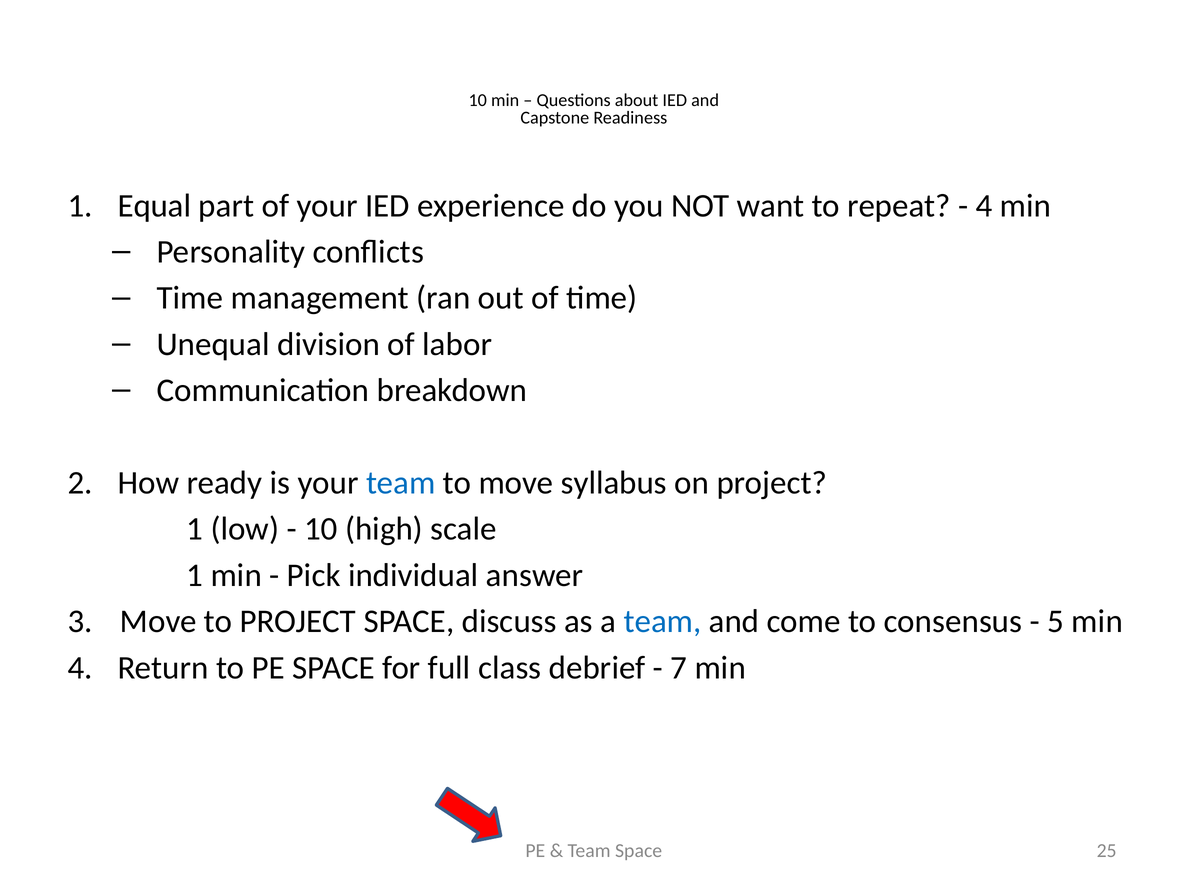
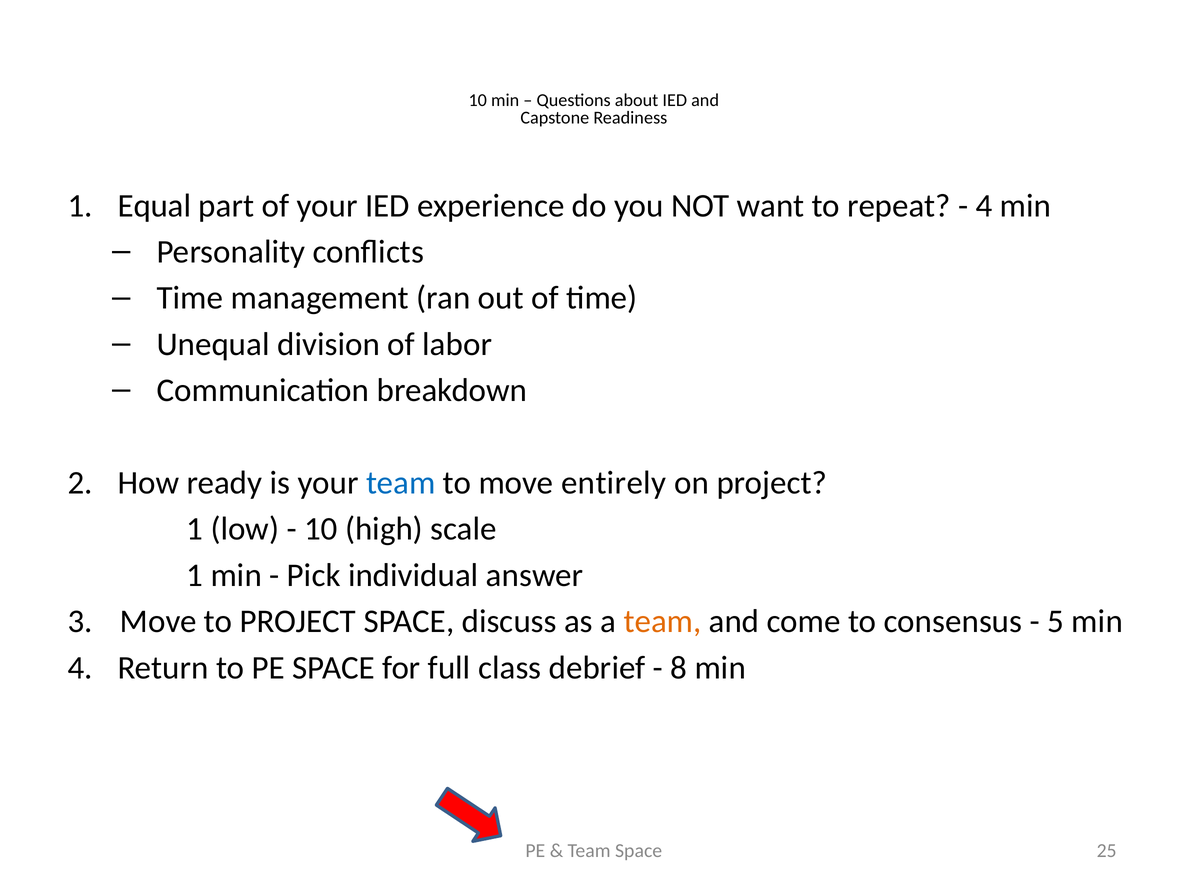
syllabus: syllabus -> entirely (614, 483)
team colour: blue -> orange (663, 622)
7: 7 -> 8 (679, 668)
